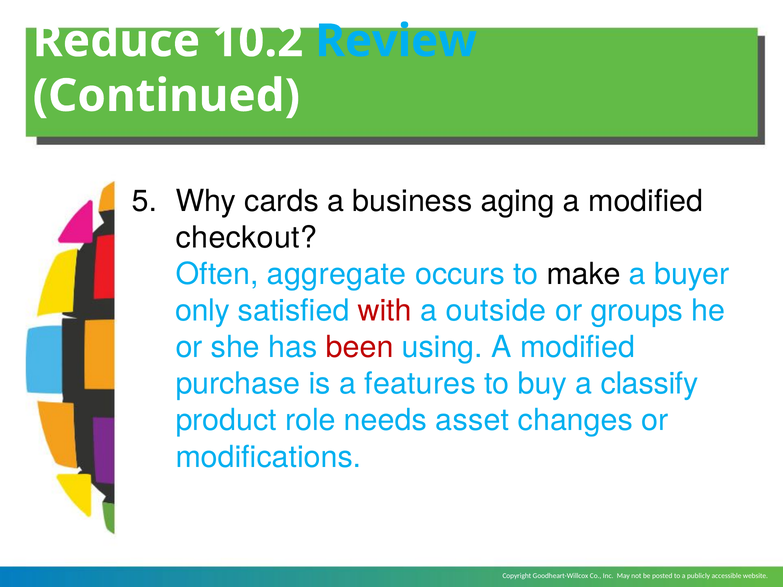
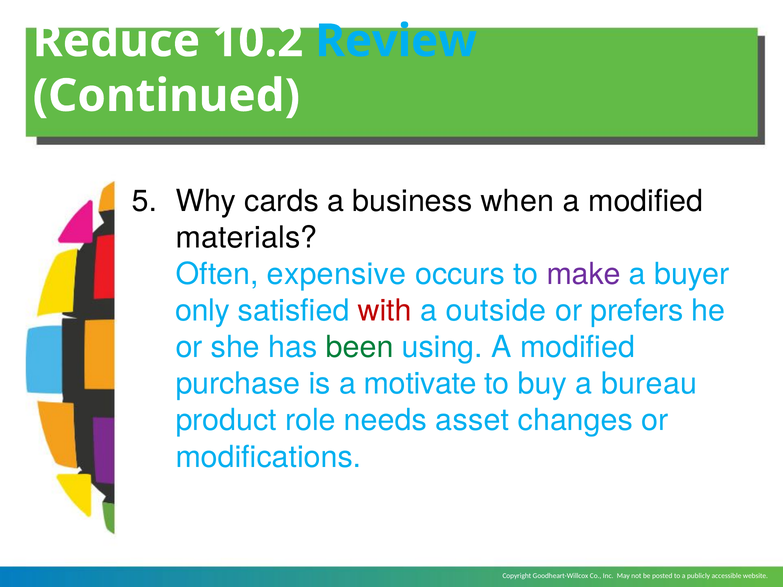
aging: aging -> when (518, 201)
checkout: checkout -> materials (247, 238)
aggregate: aggregate -> expensive (337, 274)
make colour: black -> purple (584, 274)
groups: groups -> prefers (637, 311)
been colour: red -> green (360, 347)
features: features -> motivate (420, 384)
classify: classify -> bureau (649, 384)
